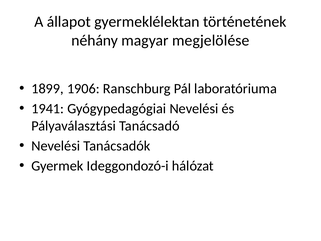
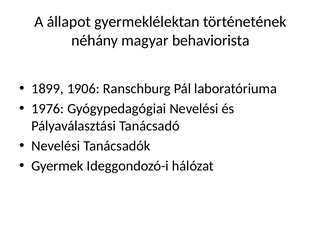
megjelölése: megjelölése -> behaviorista (211, 40)
1941: 1941 -> 1976 (48, 109)
